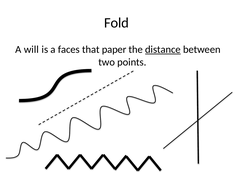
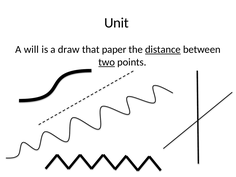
Fold: Fold -> Unit (116, 23)
faces: faces -> draw (69, 50)
two underline: none -> present (107, 62)
